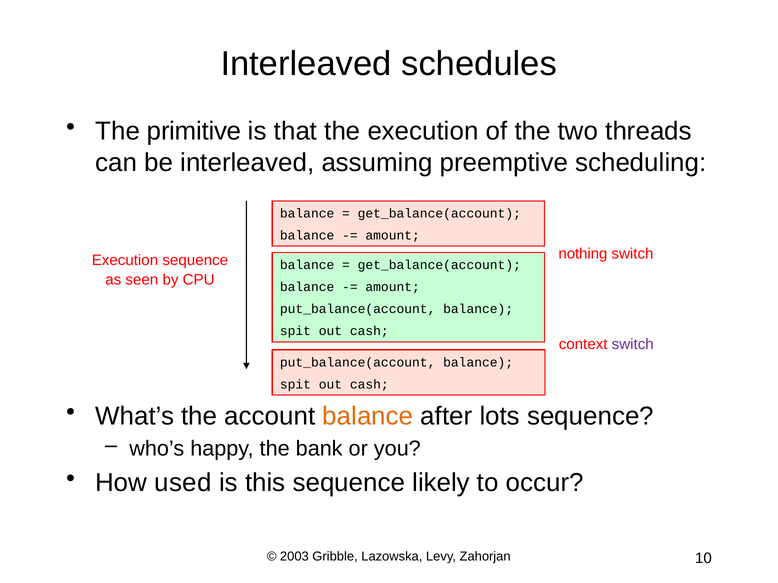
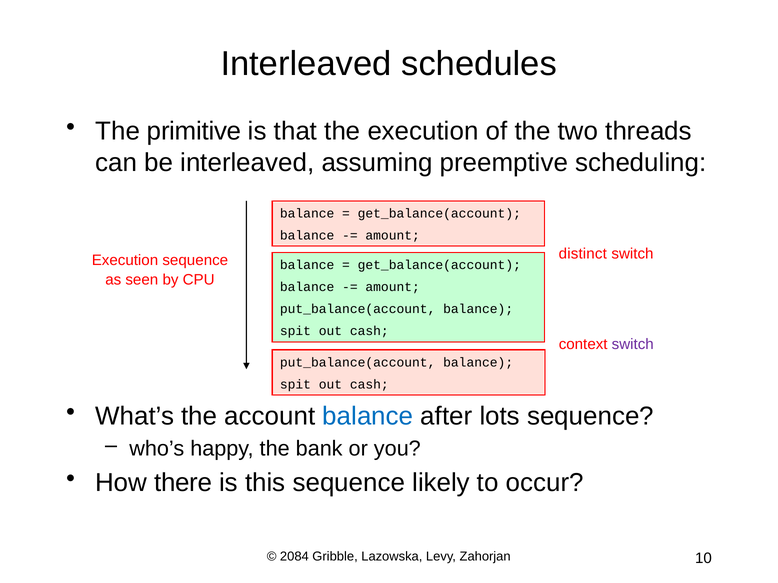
nothing: nothing -> distinct (583, 254)
balance colour: orange -> blue (368, 417)
used: used -> there (183, 483)
2003: 2003 -> 2084 (294, 557)
